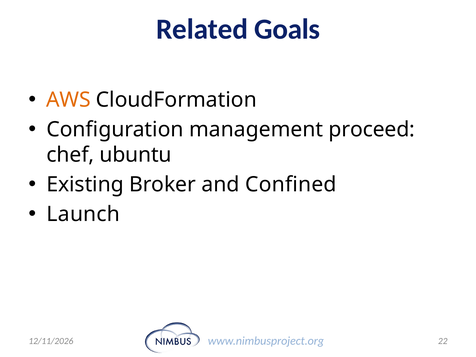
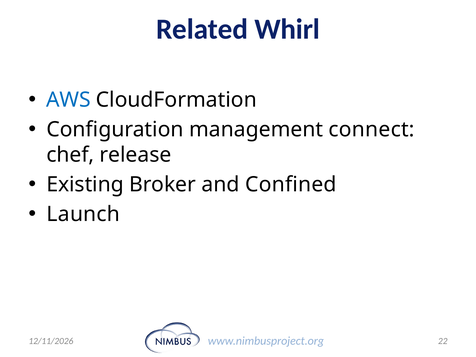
Goals: Goals -> Whirl (287, 29)
AWS colour: orange -> blue (69, 100)
proceed: proceed -> connect (372, 129)
ubuntu: ubuntu -> release (136, 155)
